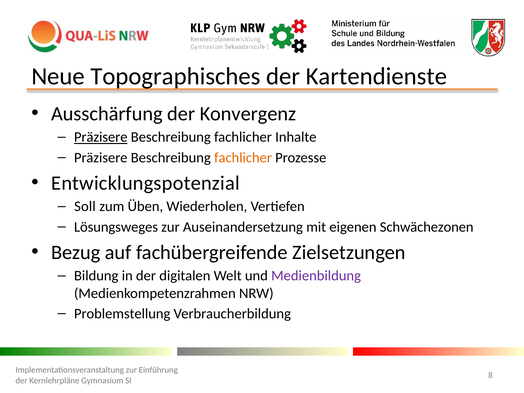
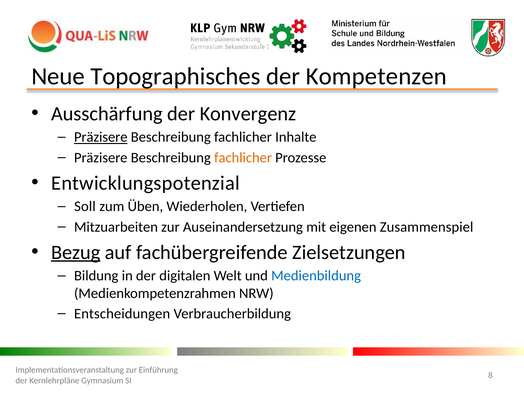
Kartendienste: Kartendienste -> Kompetenzen (376, 76)
Lösungsweges: Lösungsweges -> Mitzuarbeiten (116, 227)
Schwächezonen: Schwächezonen -> Zusammenspiel (427, 227)
Bezug underline: none -> present (76, 252)
Medienbildung colour: purple -> blue (316, 276)
Problemstellung: Problemstellung -> Entscheidungen (122, 314)
